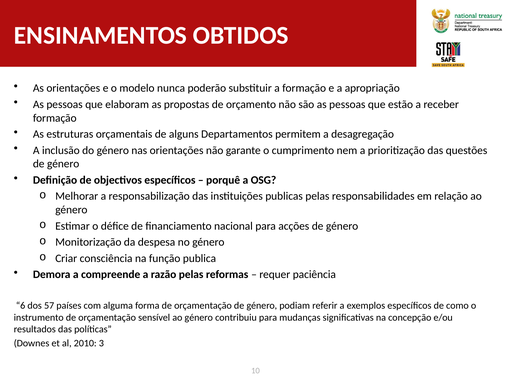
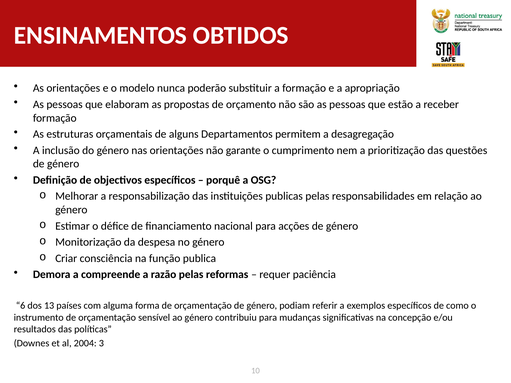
57: 57 -> 13 (49, 306)
2010: 2010 -> 2004 (85, 344)
